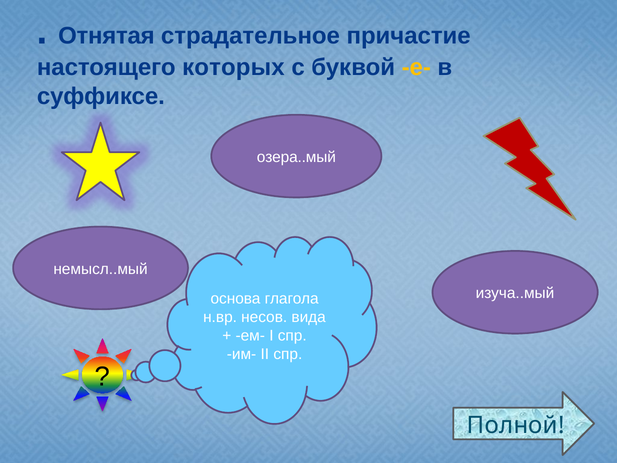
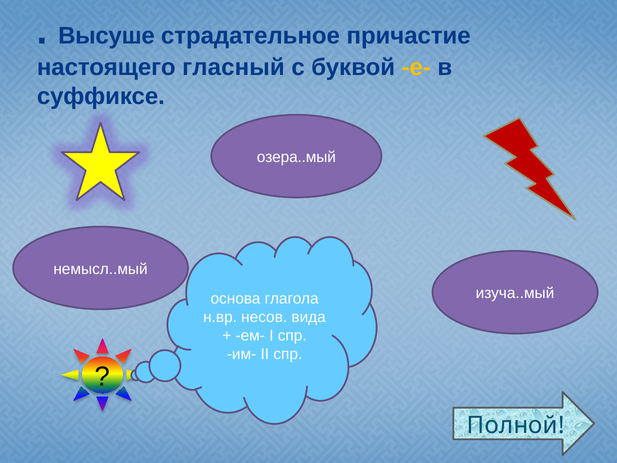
Отнятая: Отнятая -> Высуше (106, 36)
которых: которых -> гласный (233, 68)
